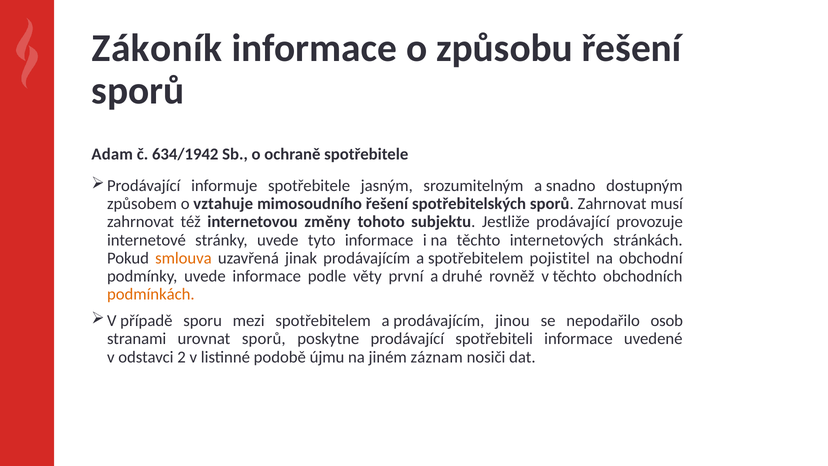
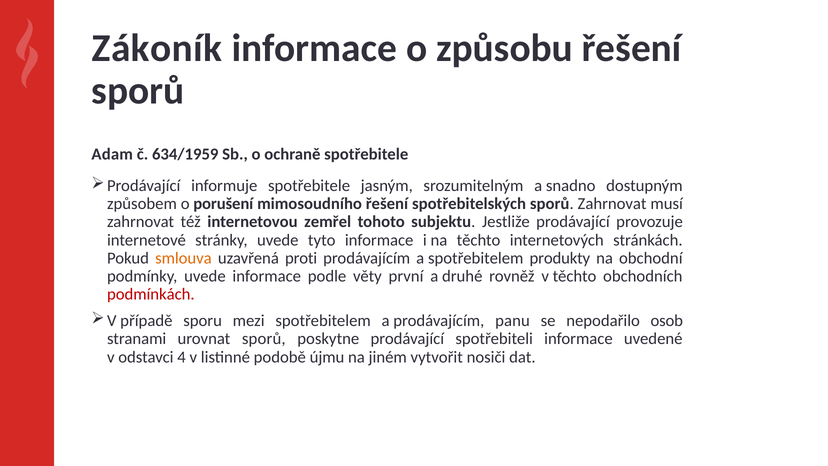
634/1942: 634/1942 -> 634/1959 (185, 154)
vztahuje: vztahuje -> porušení (223, 204)
změny: změny -> zemřel (328, 222)
jinak: jinak -> proti (301, 258)
pojistitel: pojistitel -> produkty (560, 258)
podmínkách colour: orange -> red (151, 294)
jinou: jinou -> panu (512, 321)
2: 2 -> 4 (182, 357)
záznam: záznam -> vytvořit (437, 357)
